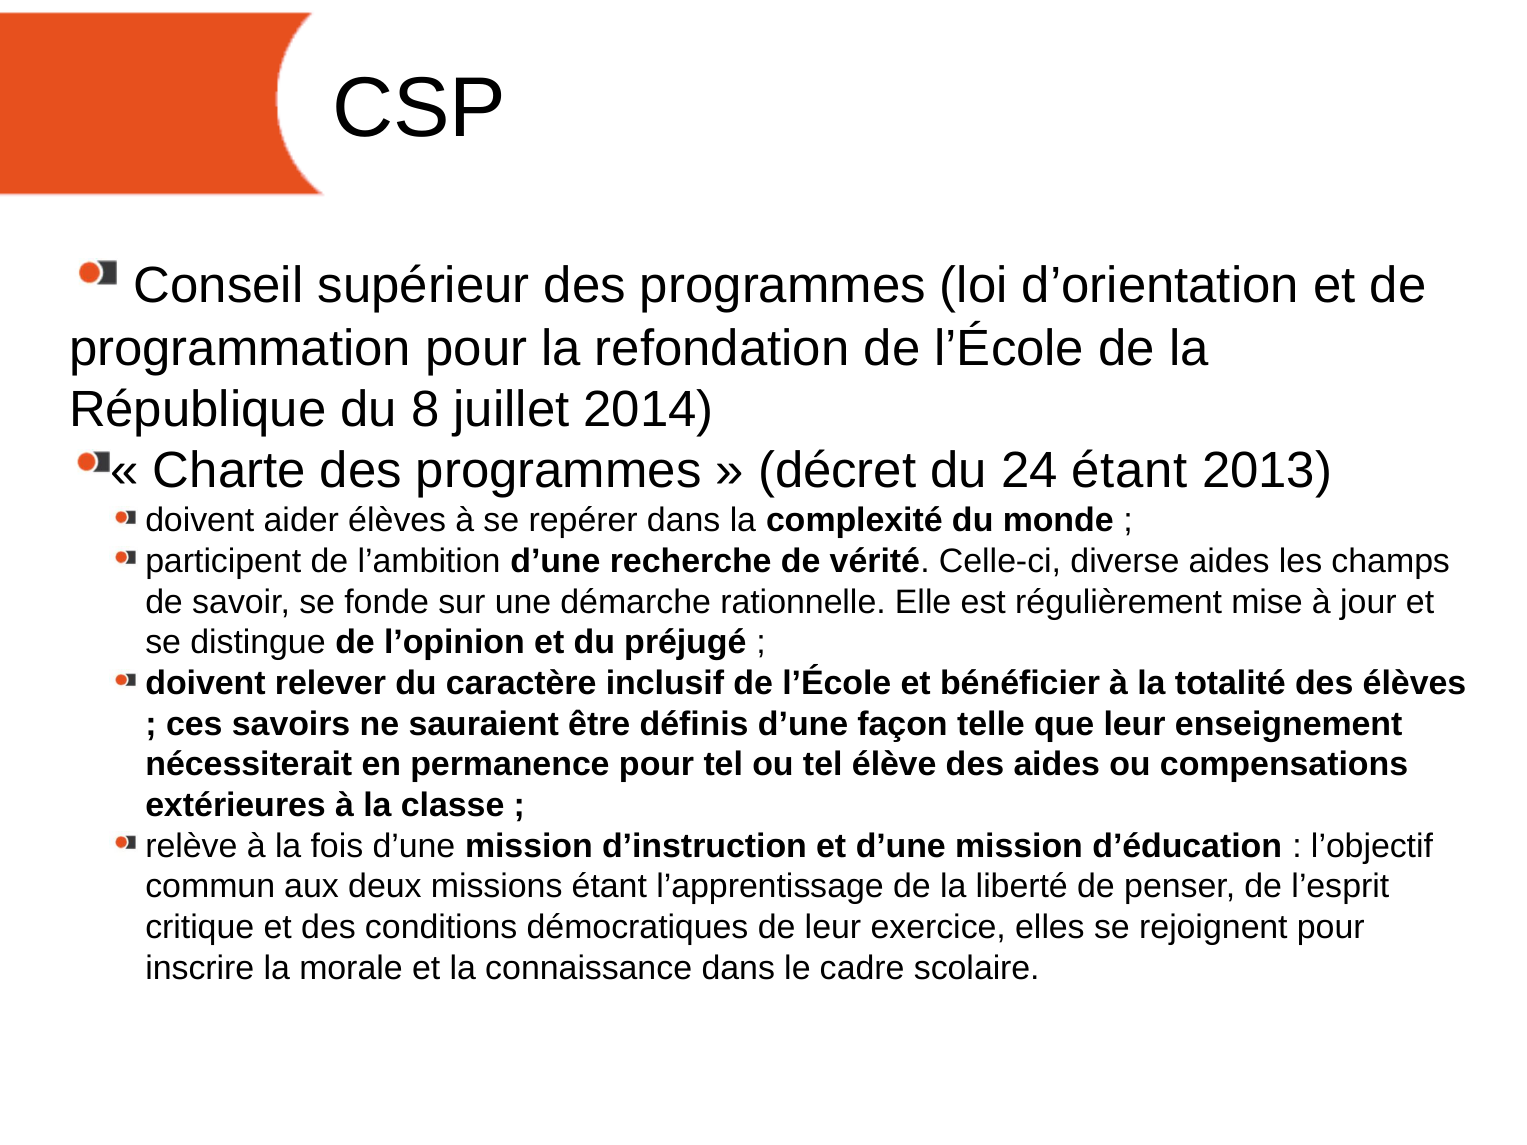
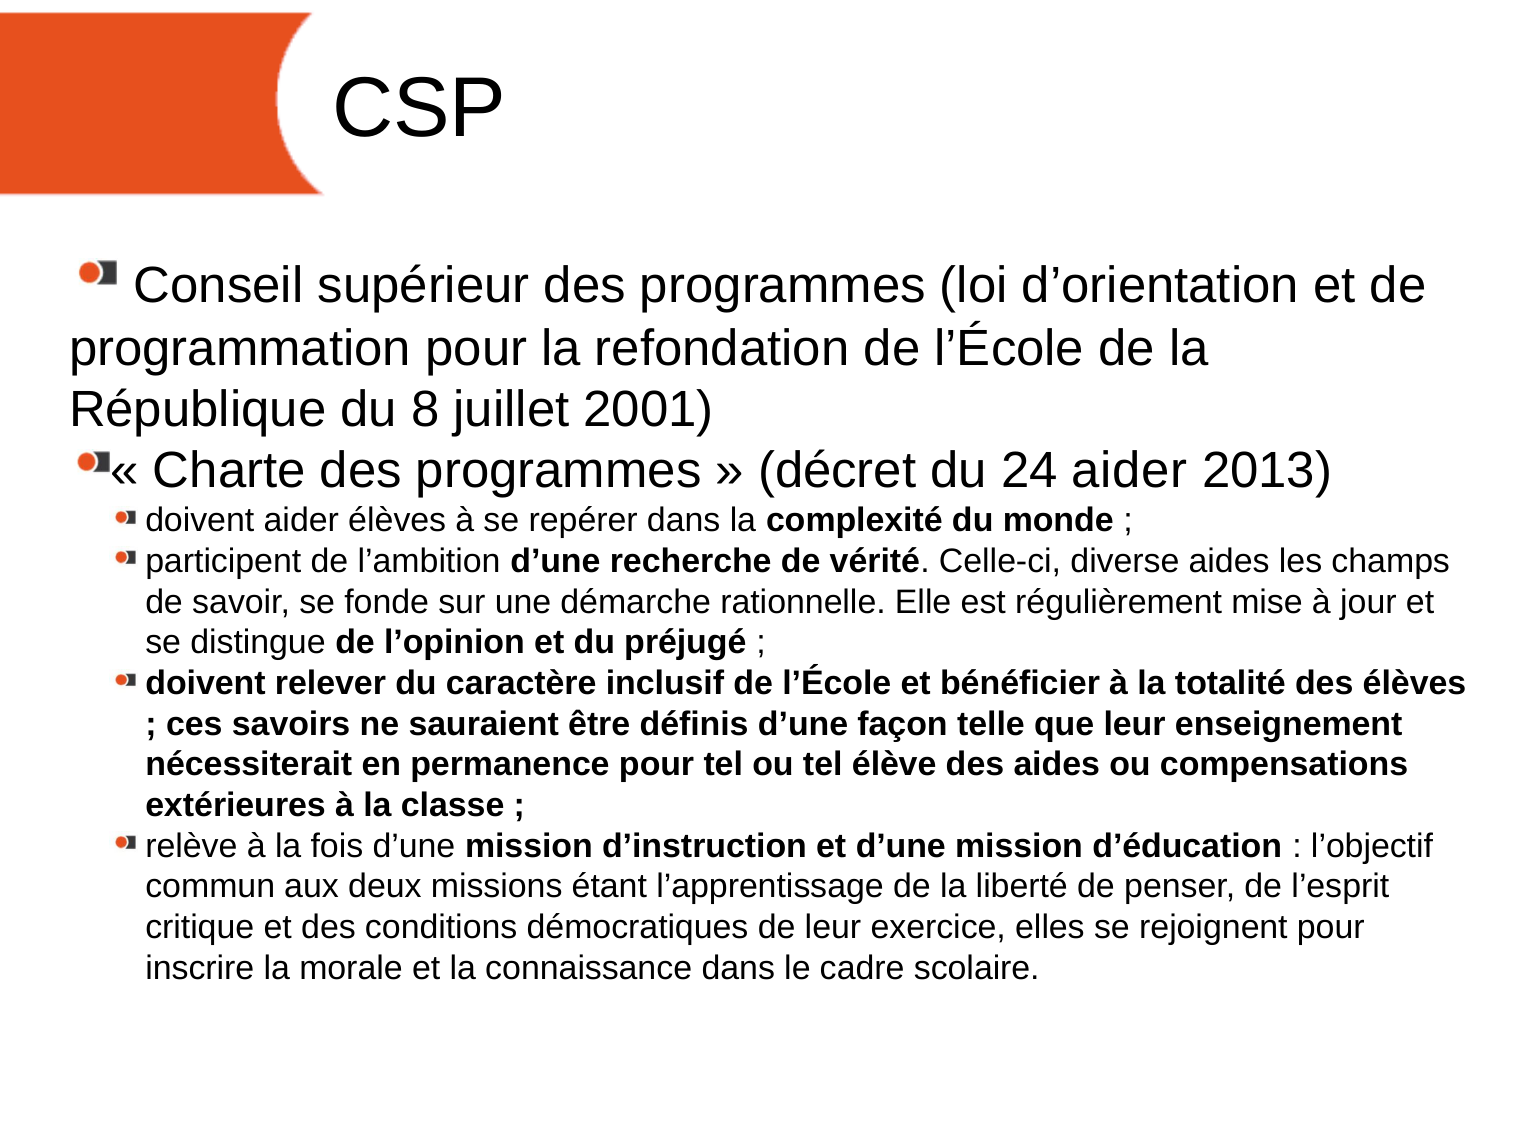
2014: 2014 -> 2001 (649, 410)
24 étant: étant -> aider (1130, 471)
